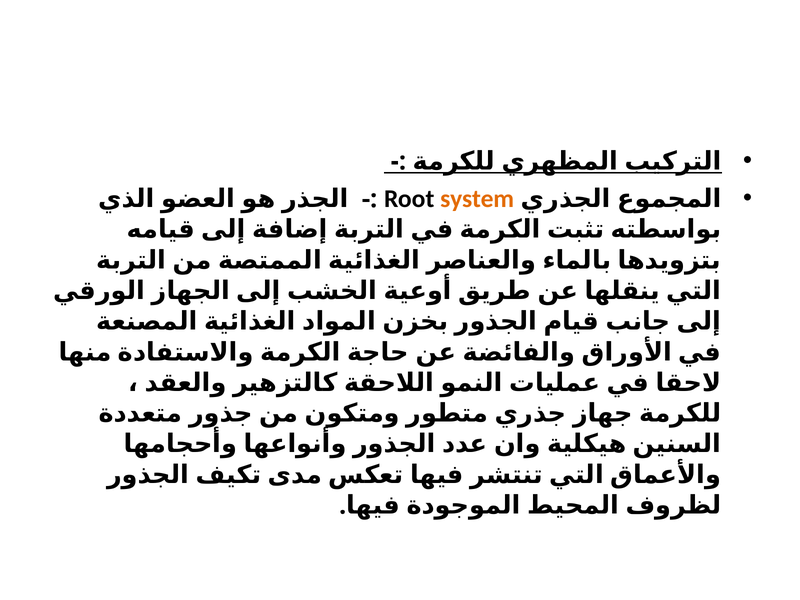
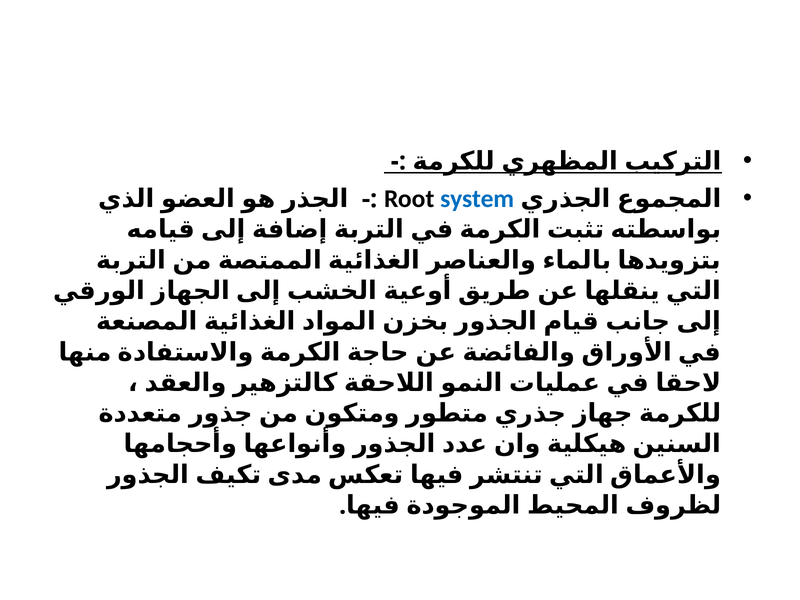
system colour: orange -> blue (477, 199)
